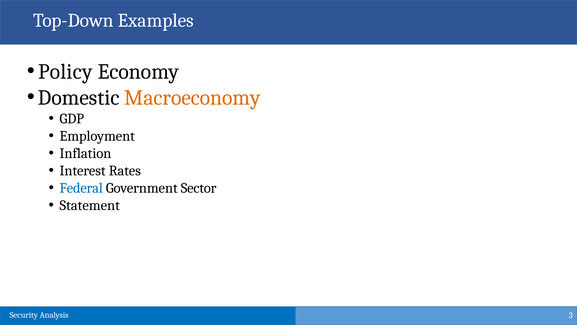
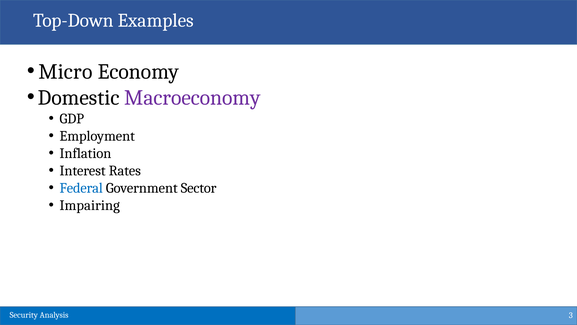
Policy: Policy -> Micro (65, 72)
Macroeconomy colour: orange -> purple (192, 98)
Statement: Statement -> Impairing (90, 205)
